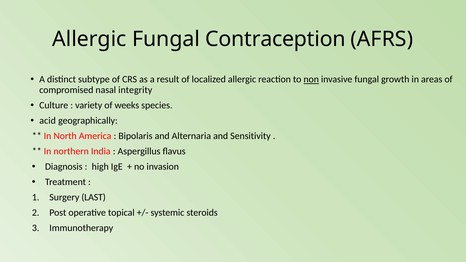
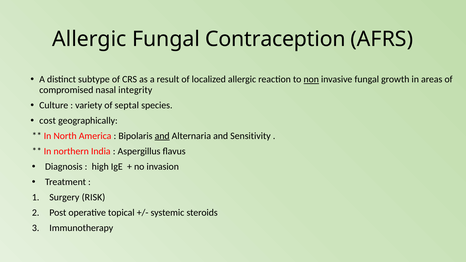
weeks: weeks -> septal (127, 105)
acid: acid -> cost (48, 121)
and underline: none -> present (162, 136)
LAST: LAST -> RISK (93, 197)
